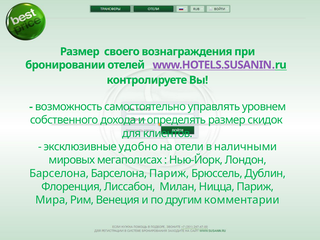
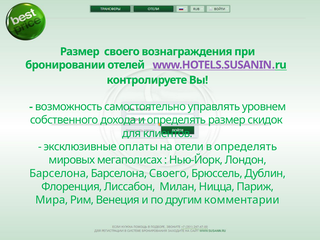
удобно: удобно -> оплаты (138, 147)
в наличными: наличными -> определять (246, 147)
Барселона Париж: Париж -> Своего (169, 173)
